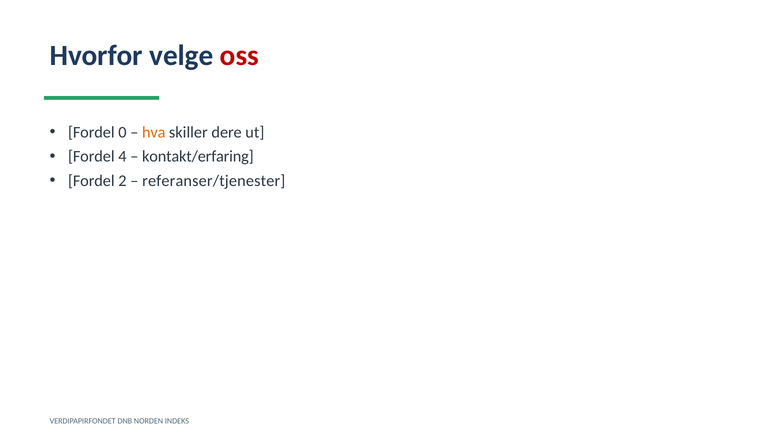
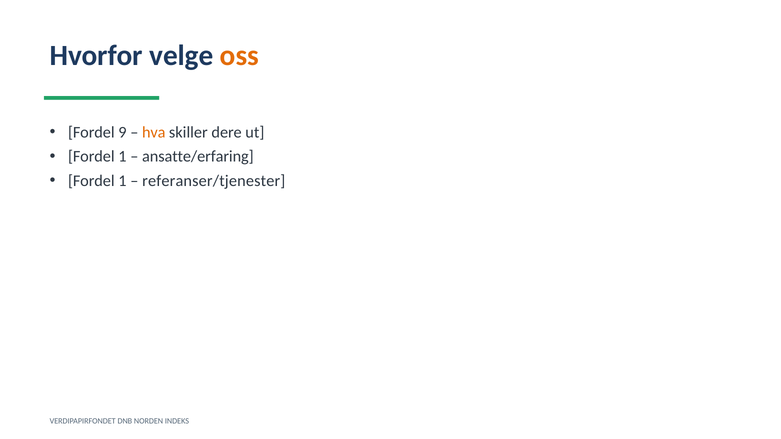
oss colour: red -> orange (239, 56)
0: 0 -> 9 (122, 132)
4: 4 -> 1 (122, 157)
kontakt/erfaring: kontakt/erfaring -> ansatte/erfaring (198, 157)
2: 2 -> 1 (122, 181)
